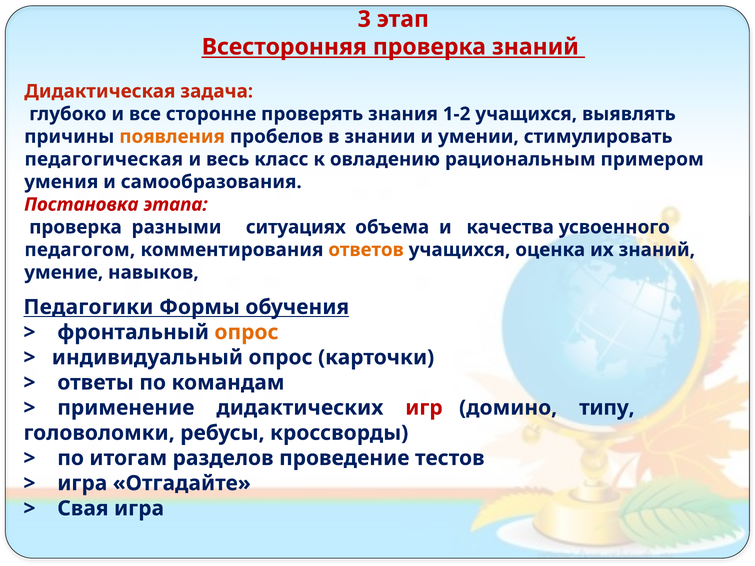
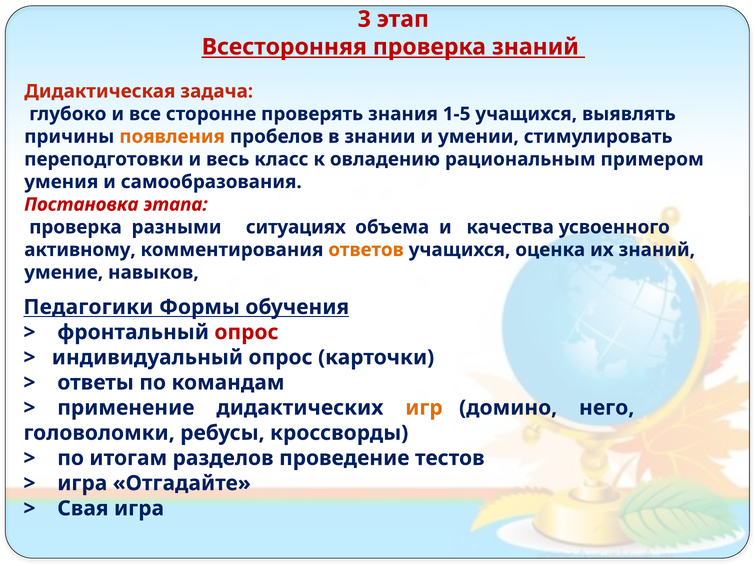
1-2: 1-2 -> 1-5 (457, 114)
педагогическая: педагогическая -> переподготовки (104, 159)
педагогом: педагогом -> активному (80, 250)
опрос colour: orange -> red (246, 332)
игр colour: red -> orange (424, 408)
типу: типу -> него (607, 408)
